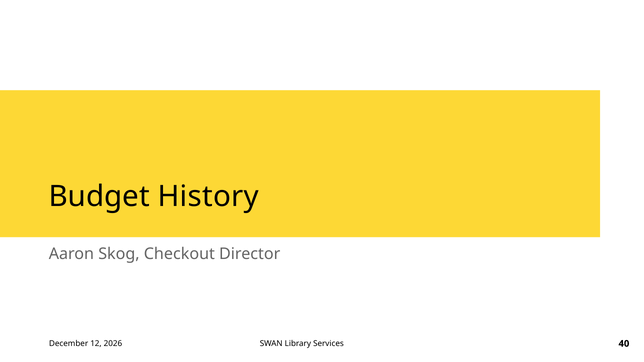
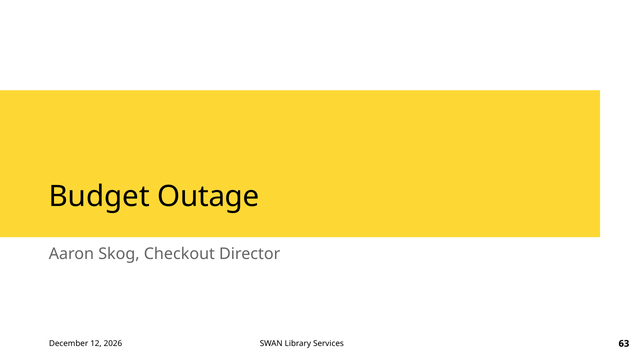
History: History -> Outage (208, 197)
40: 40 -> 63 (624, 344)
